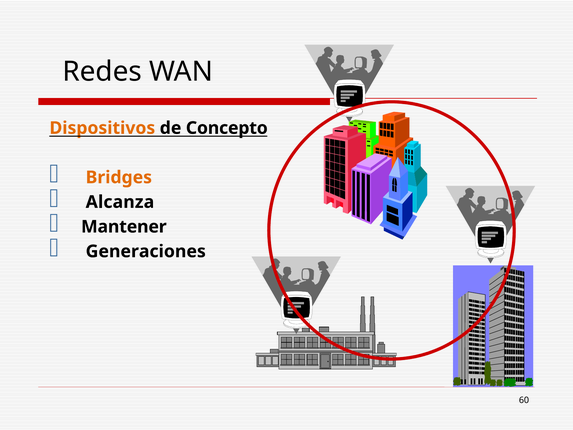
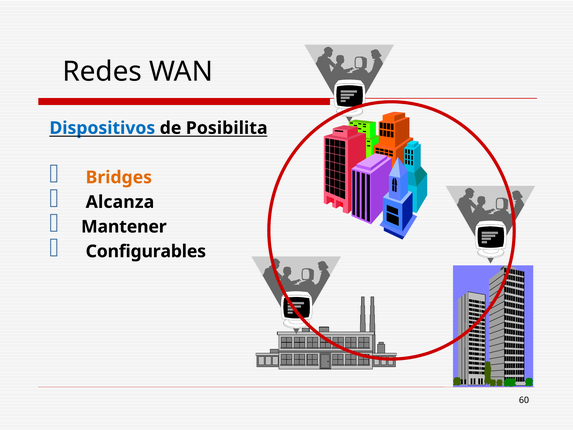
Dispositivos colour: orange -> blue (102, 128)
Concepto: Concepto -> Posibilita (227, 128)
Generaciones: Generaciones -> Configurables (146, 251)
